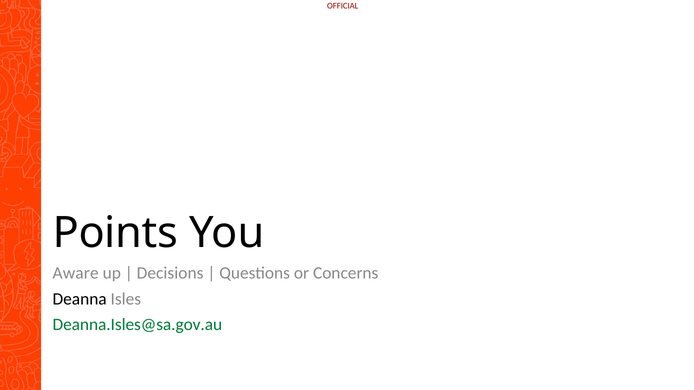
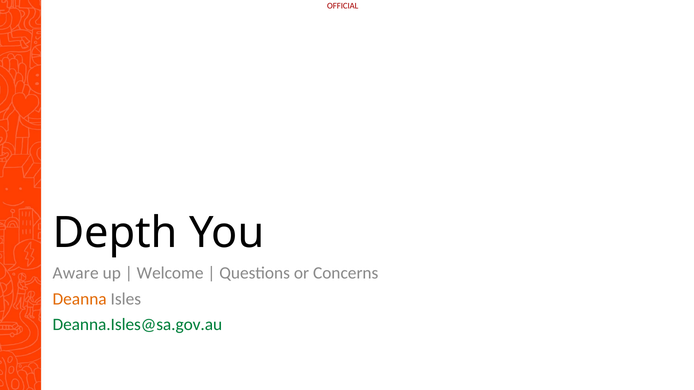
Points: Points -> Depth (115, 233)
Decisions: Decisions -> Welcome (170, 273)
Deanna colour: black -> orange (80, 299)
